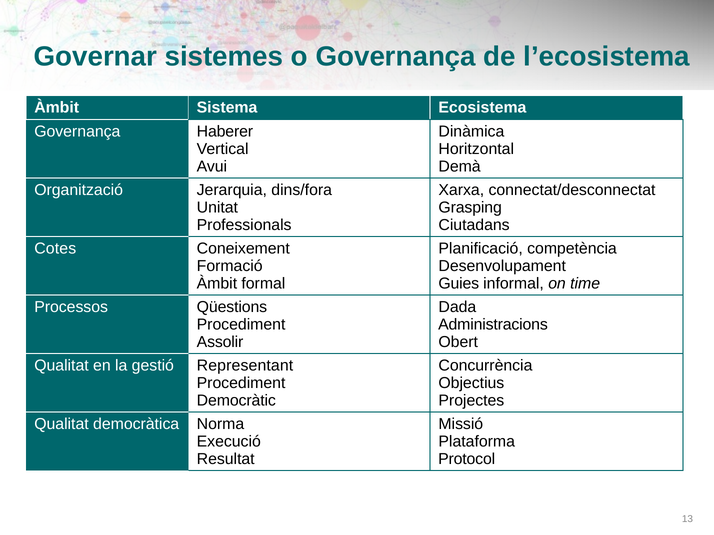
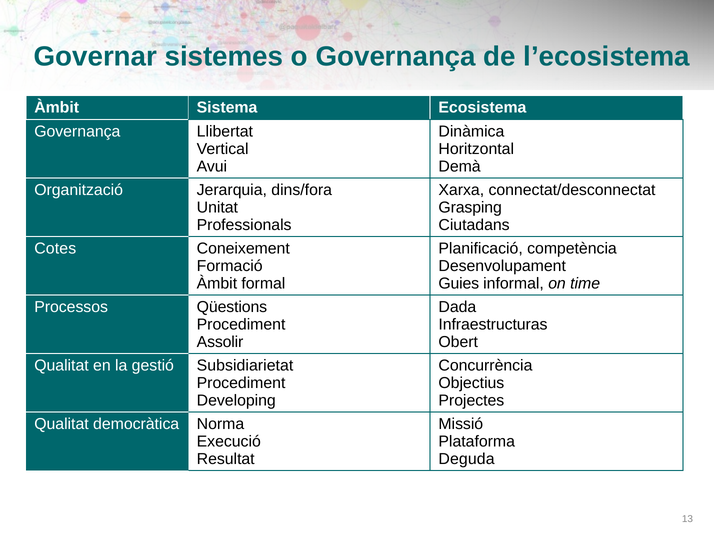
Haberer: Haberer -> Llibertat (225, 132)
Administracions: Administracions -> Infraestructuras (493, 325)
Representant: Representant -> Subsidiarietat (245, 366)
Democràtic: Democràtic -> Developing (236, 401)
Protocol: Protocol -> Deguda (467, 459)
